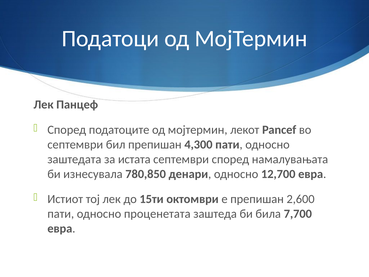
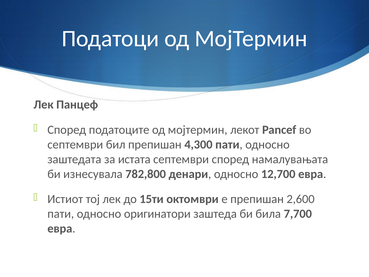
780,850: 780,850 -> 782,800 (146, 174)
проценетата: проценетата -> оригинатори (157, 214)
